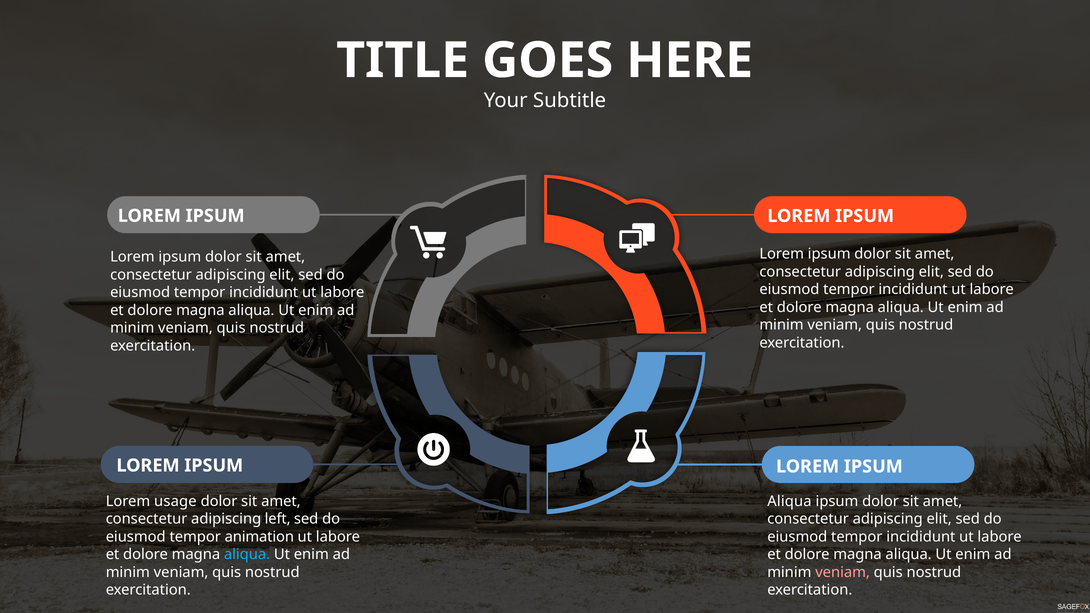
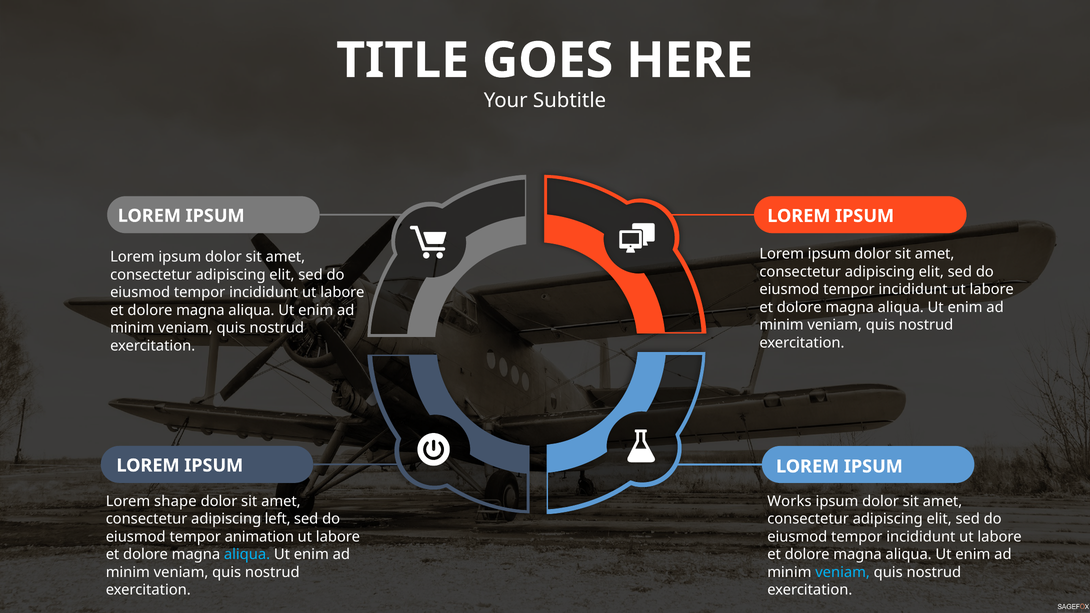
usage: usage -> shape (175, 501)
Aliqua: Aliqua -> Works (789, 501)
veniam colour: pink -> light blue (843, 572)
